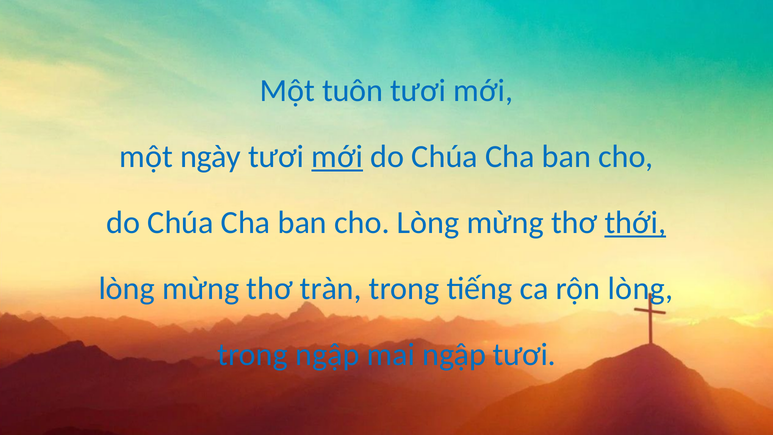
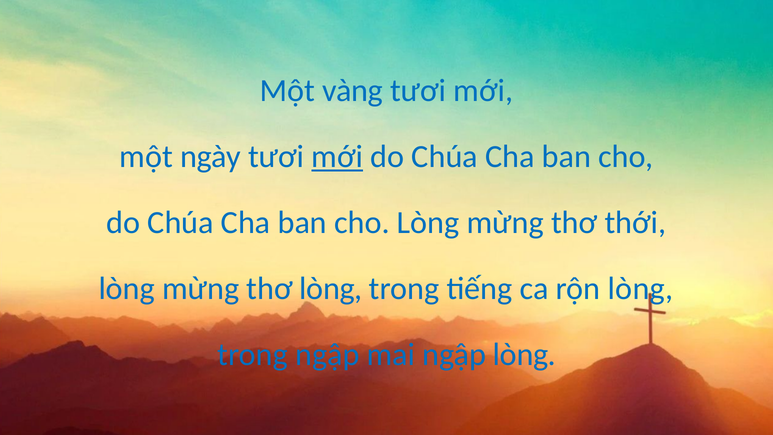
tuôn: tuôn -> vàng (353, 90)
thới underline: present -> none (635, 222)
thơ tràn: tràn -> lòng (331, 288)
ngập tươi: tươi -> lòng (524, 354)
